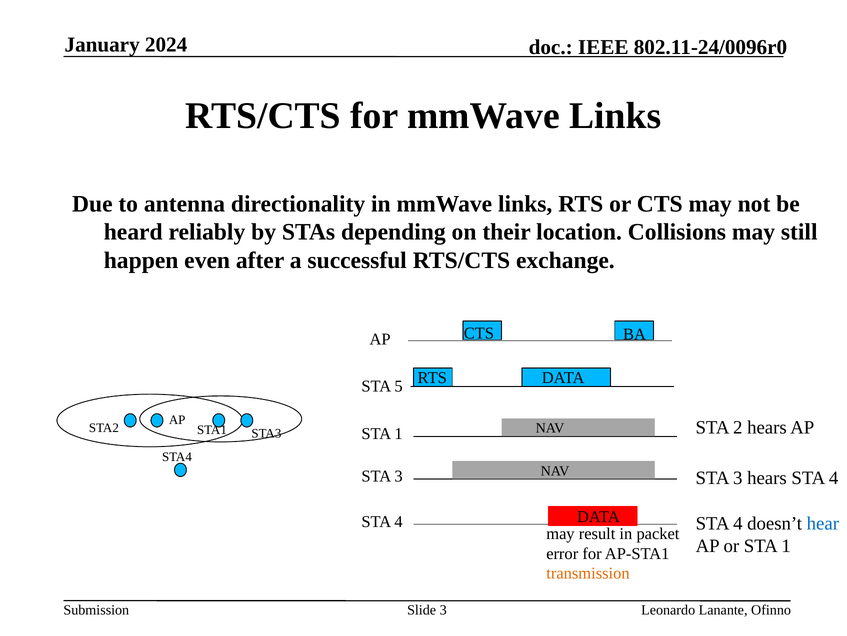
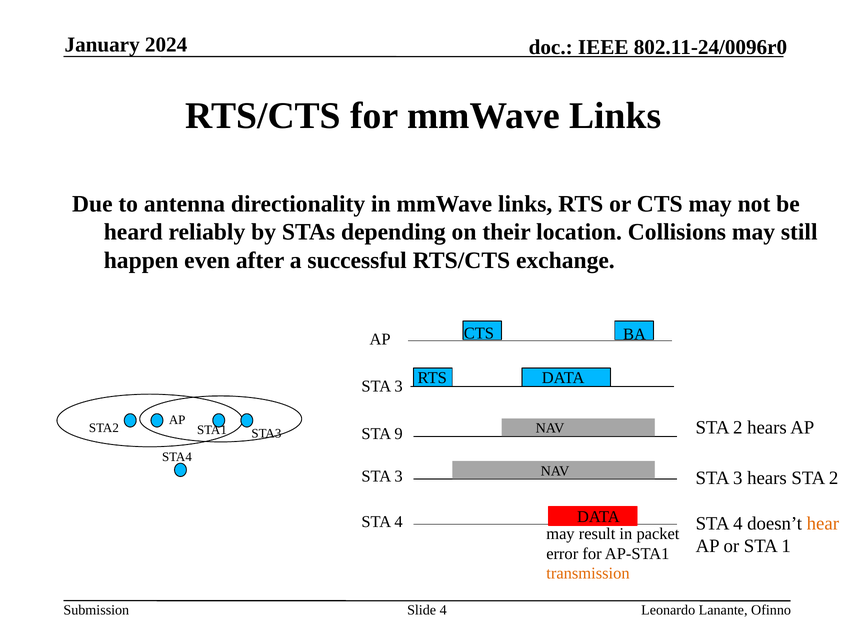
5: 5 -> 3 (399, 386)
1: 1 -> 9 (399, 433)
hears STA 4: 4 -> 2 (834, 478)
hear colour: blue -> orange (823, 523)
Slide 3: 3 -> 4 (443, 609)
